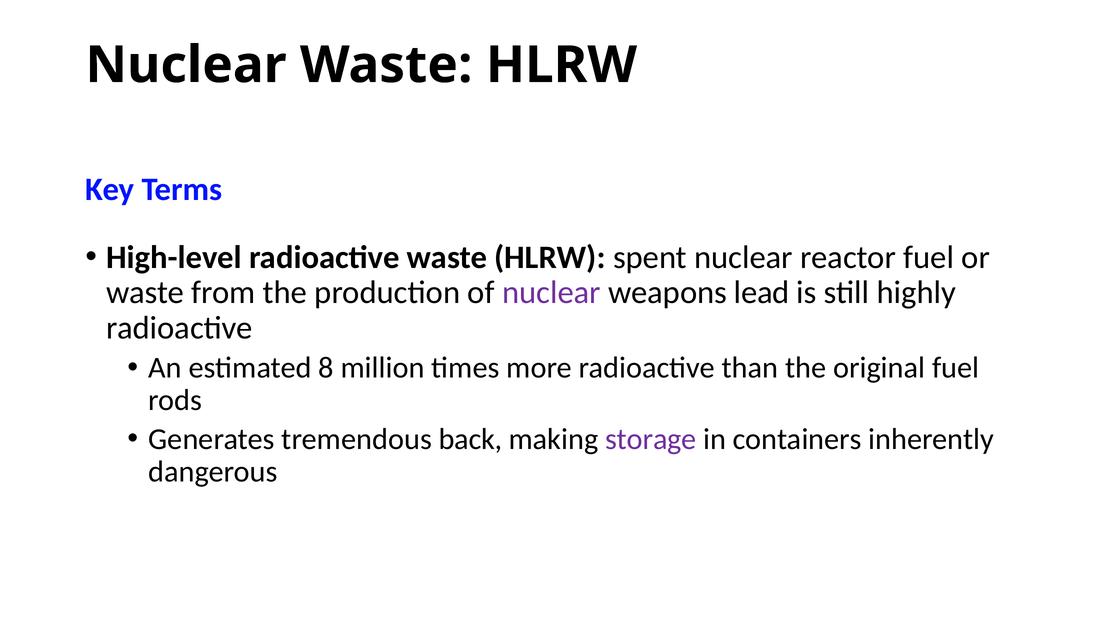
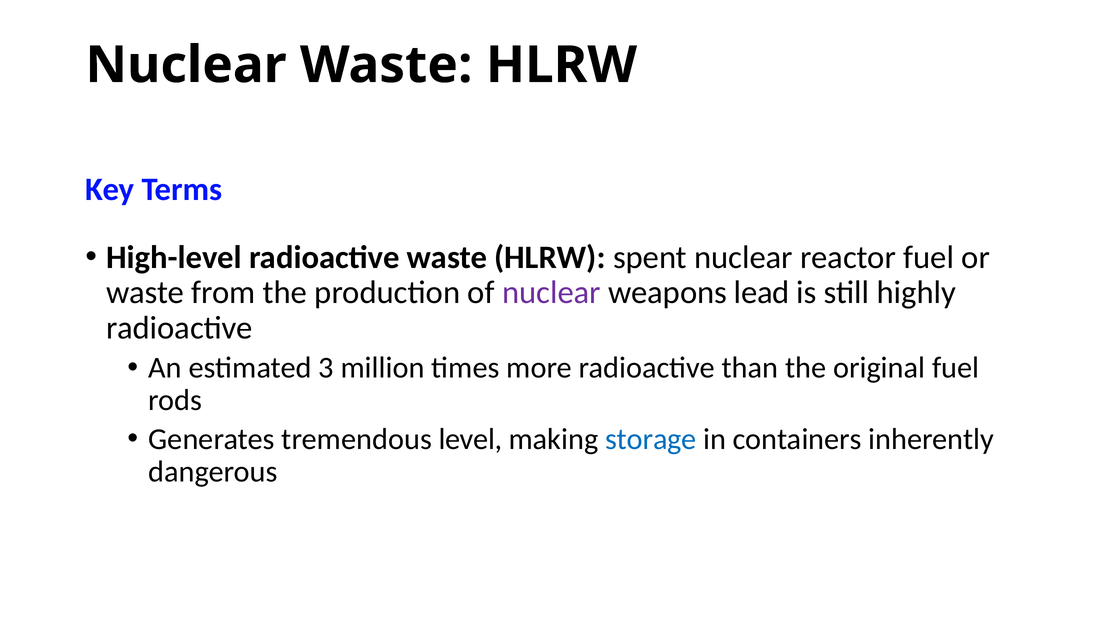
8: 8 -> 3 (326, 368)
back: back -> level (470, 439)
storage colour: purple -> blue (651, 439)
